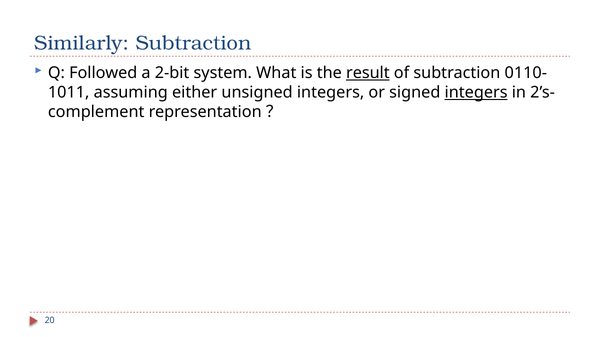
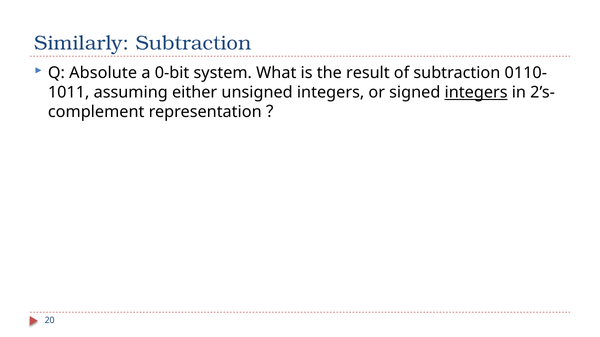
Followed: Followed -> Absolute (103, 73)
2-bit: 2-bit -> 0-bit (172, 73)
result underline: present -> none (368, 73)
